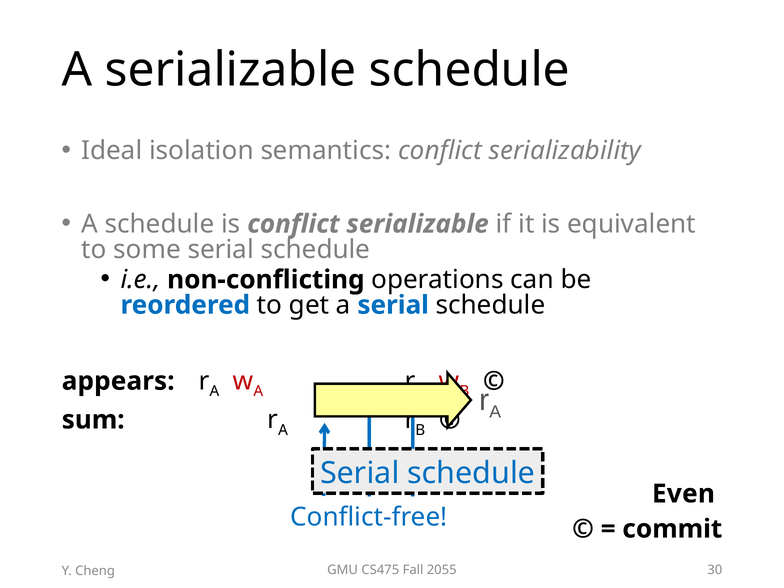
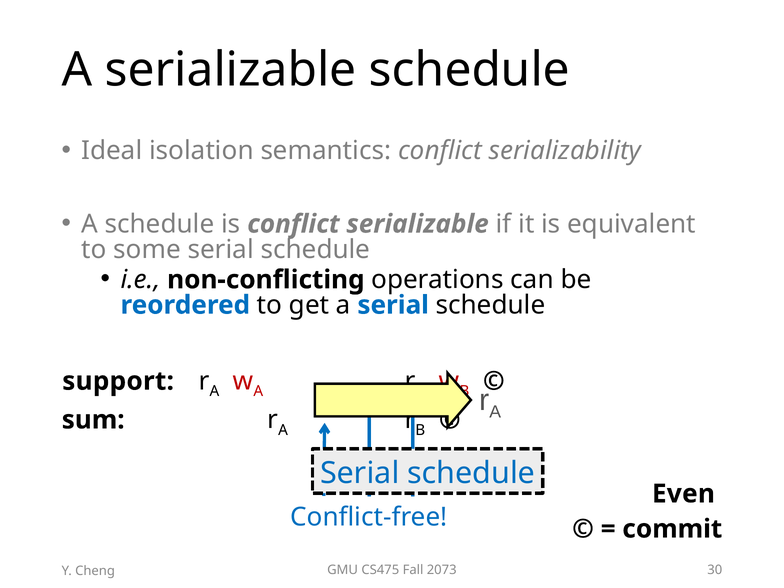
appears: appears -> support (118, 381)
2055: 2055 -> 2073 (442, 570)
